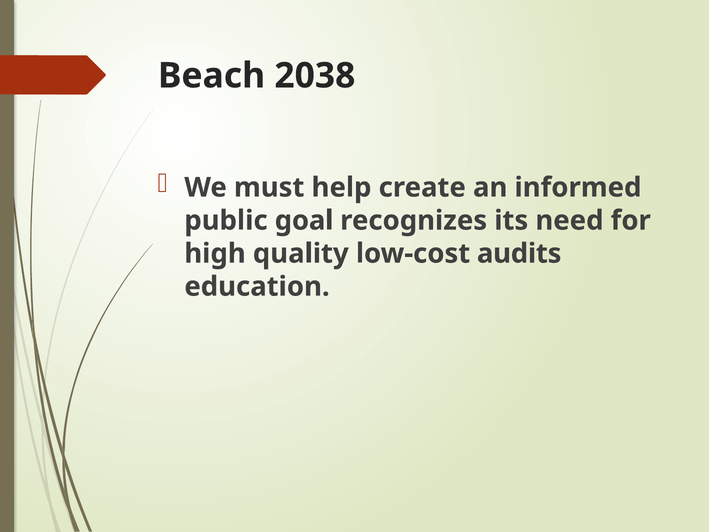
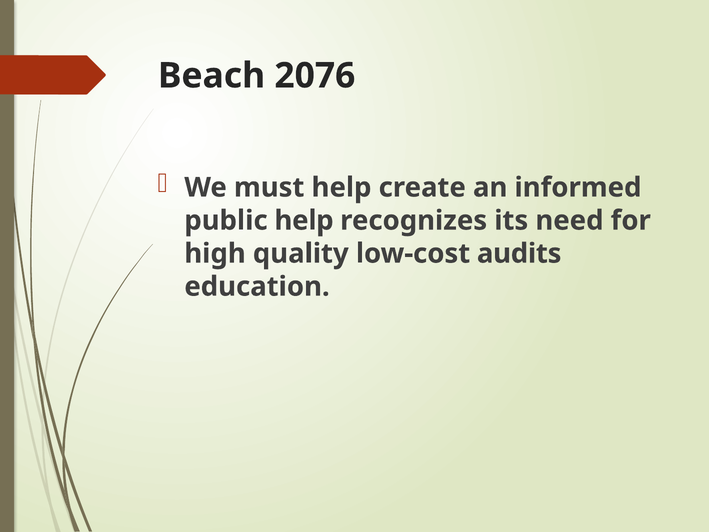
2038: 2038 -> 2076 (315, 76)
public goal: goal -> help (304, 220)
